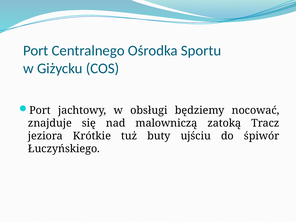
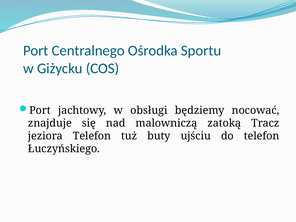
jeziora Krótkie: Krótkie -> Telefon (92, 136)
do śpiwór: śpiwór -> telefon (262, 136)
